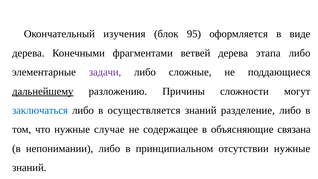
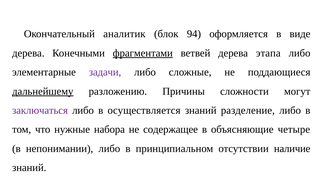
изучения: изучения -> аналитик (124, 34)
95: 95 -> 94 (194, 34)
фрагментами underline: none -> present (143, 53)
заключаться colour: blue -> purple (40, 110)
случае: случае -> набора (109, 129)
связана: связана -> четыре (294, 129)
отсутствии нужные: нужные -> наличие (292, 148)
